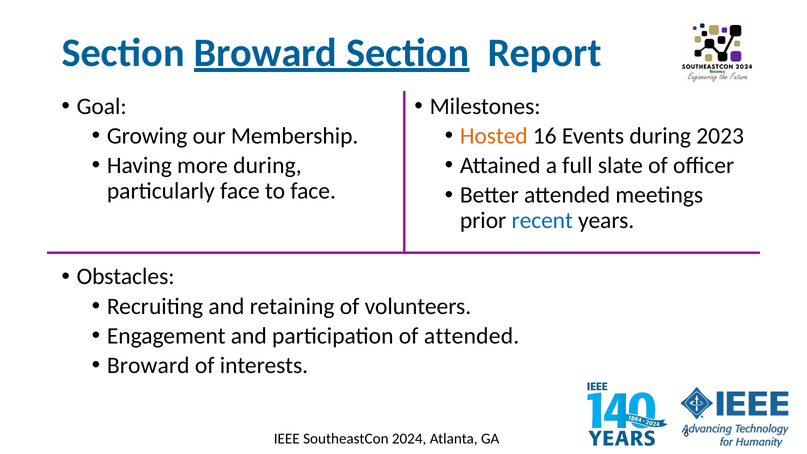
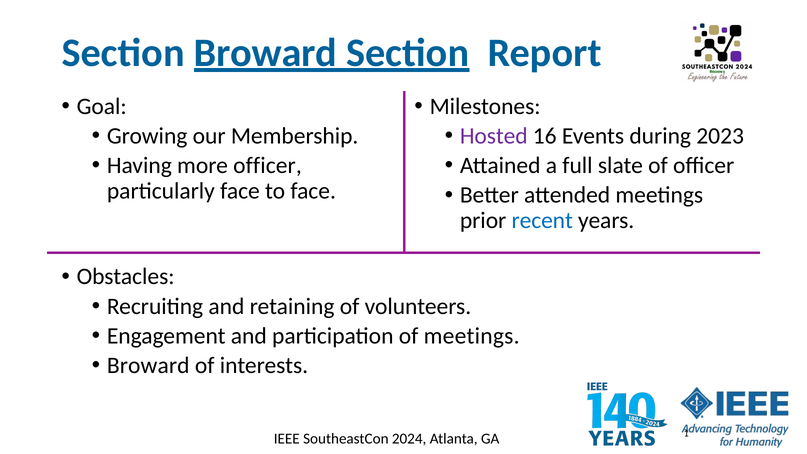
Hosted colour: orange -> purple (494, 136)
more during: during -> officer (267, 166)
of attended: attended -> meetings (472, 336)
6: 6 -> 1 (686, 433)
